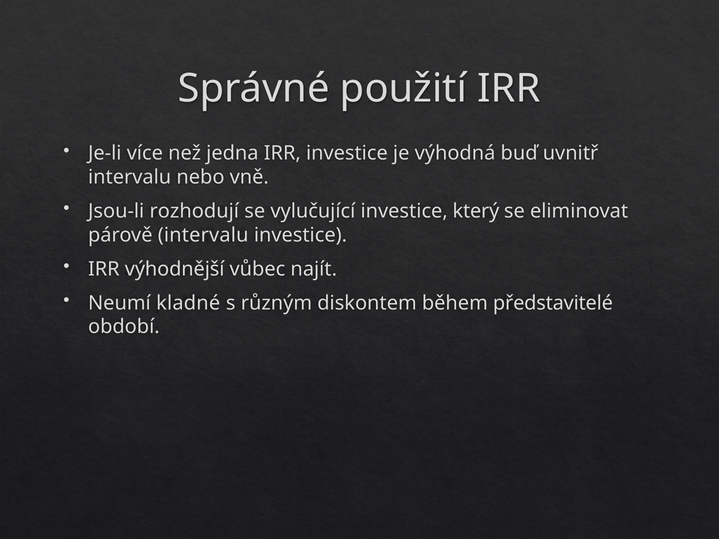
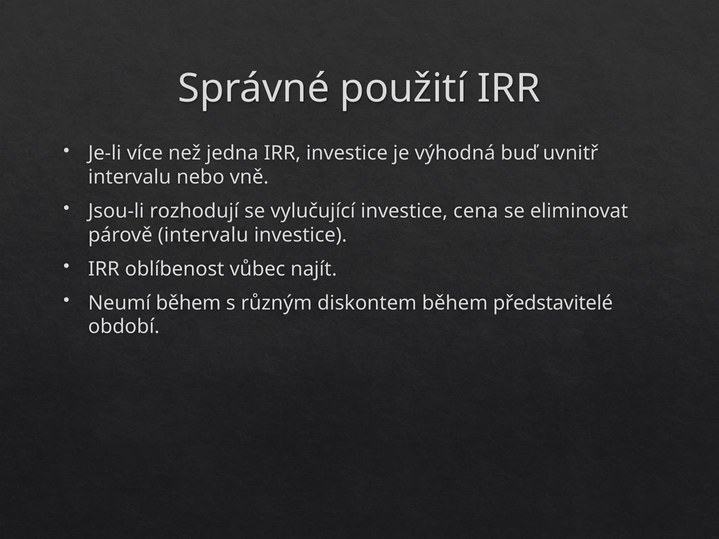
který: který -> cena (476, 211)
výhodnější: výhodnější -> oblíbenost (175, 269)
Neumí kladné: kladné -> během (188, 303)
